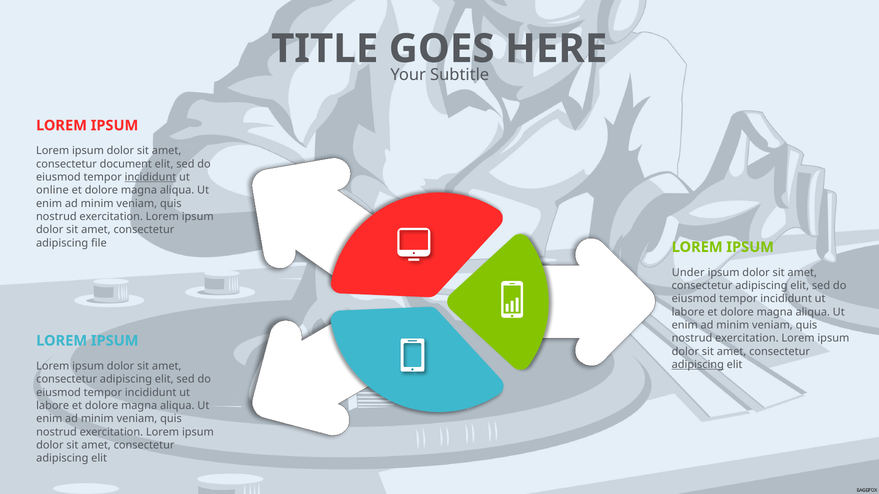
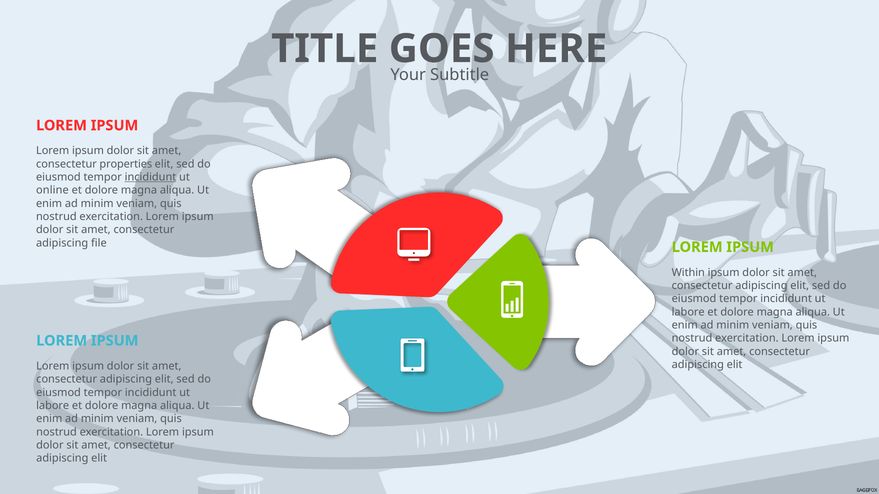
document: document -> properties (126, 164)
Under: Under -> Within (688, 273)
adipiscing underline: present -> none (698, 365)
